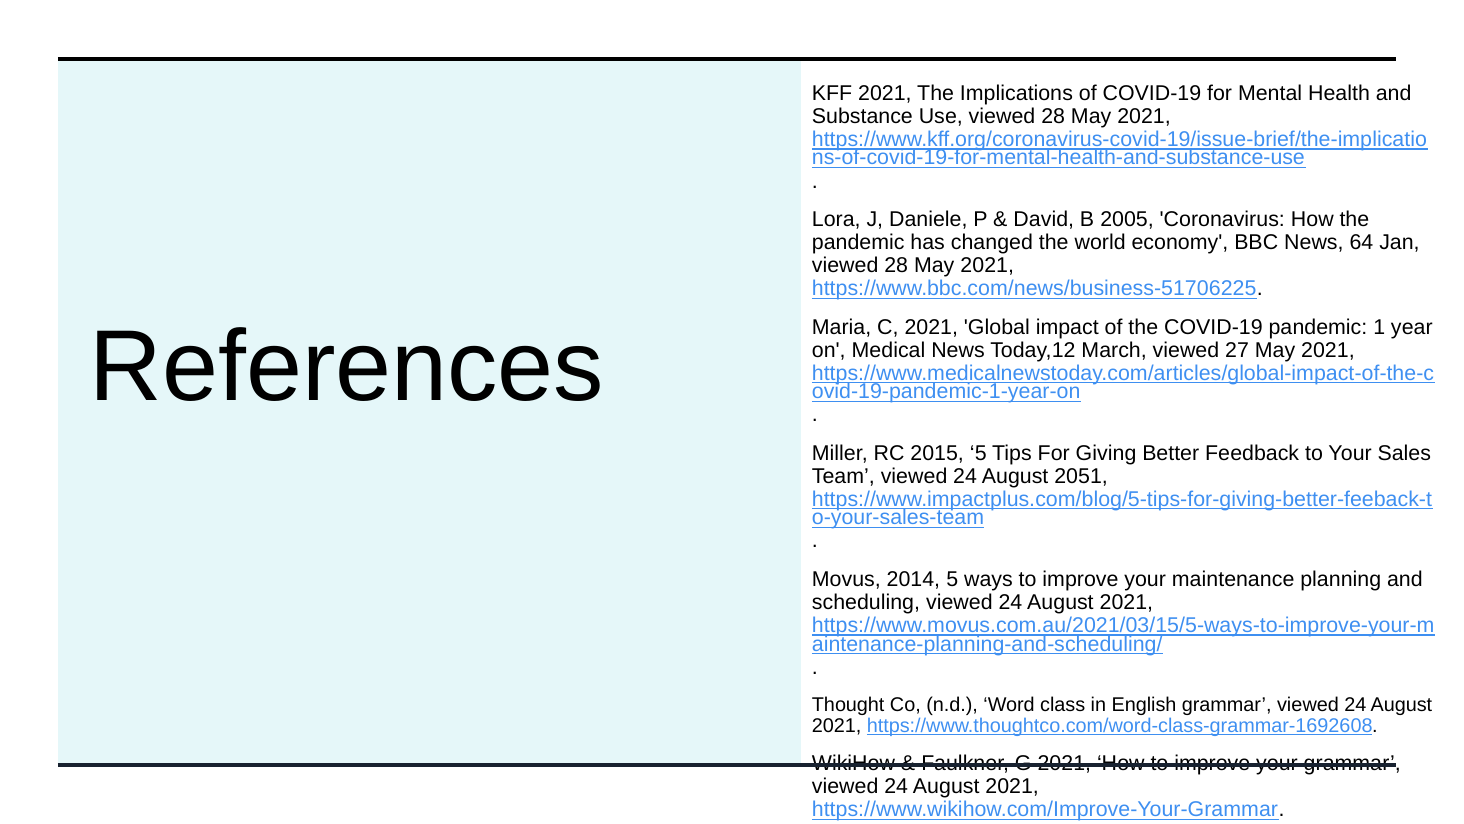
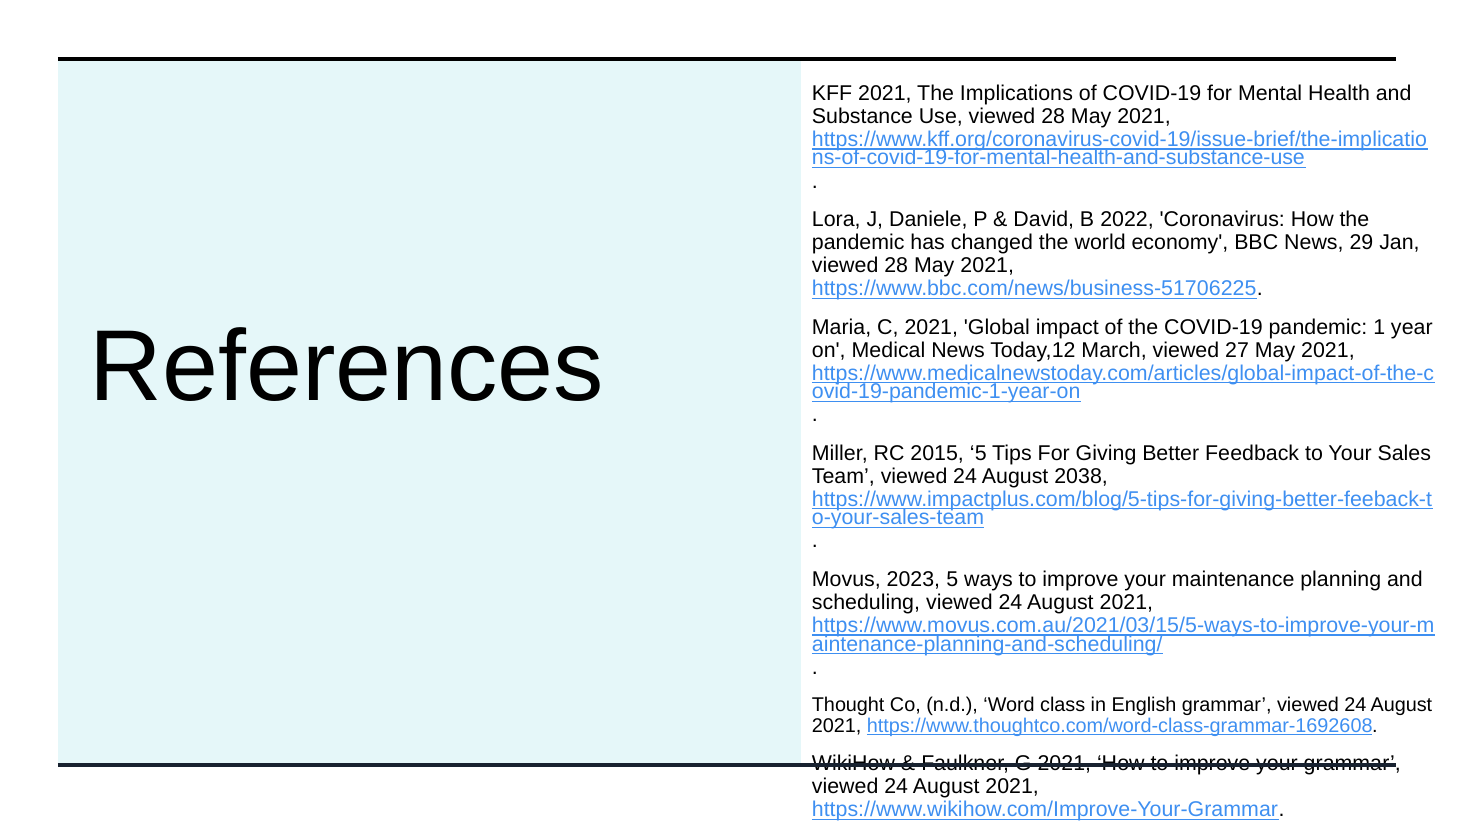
2005: 2005 -> 2022 (1127, 219)
64: 64 -> 29 (1361, 242)
2051: 2051 -> 2038 (1081, 476)
2014: 2014 -> 2023 (913, 579)
